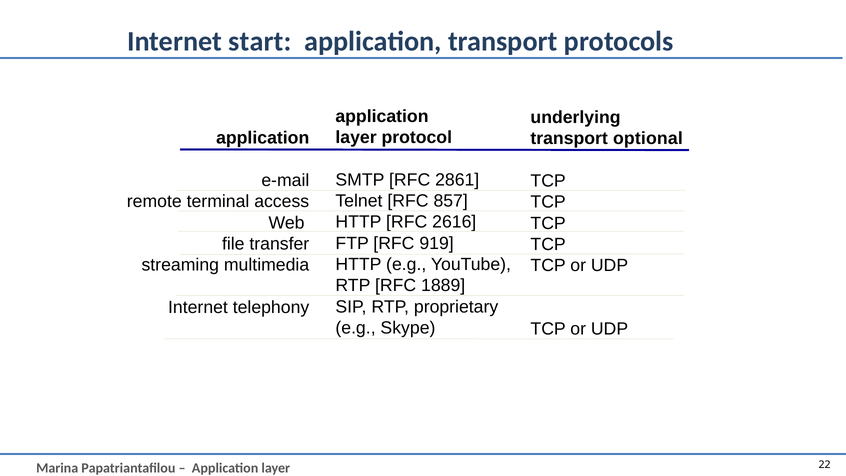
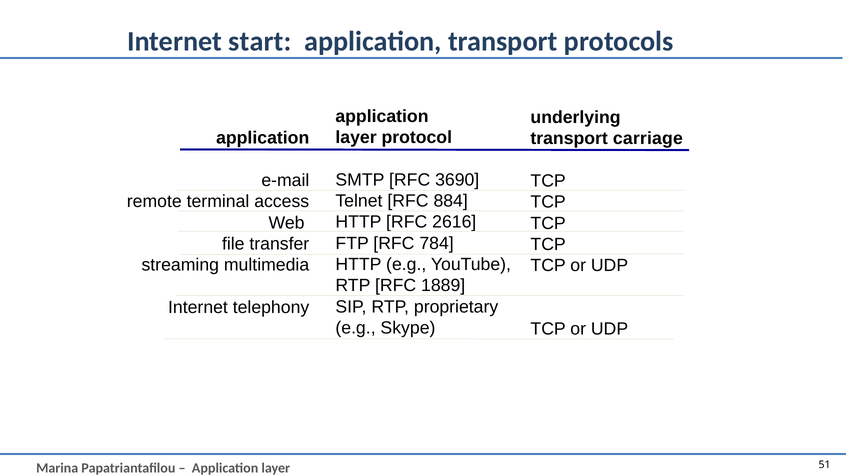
optional: optional -> carriage (648, 139)
2861: 2861 -> 3690 (457, 180)
857: 857 -> 884 (451, 201)
919: 919 -> 784 (437, 243)
22: 22 -> 51 (825, 465)
